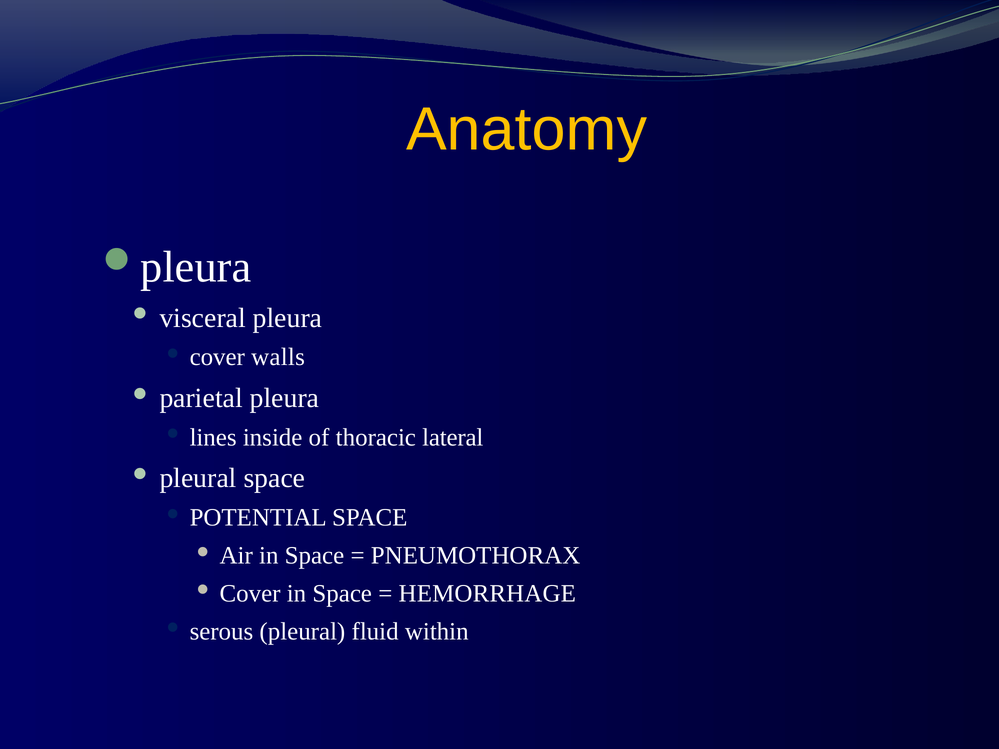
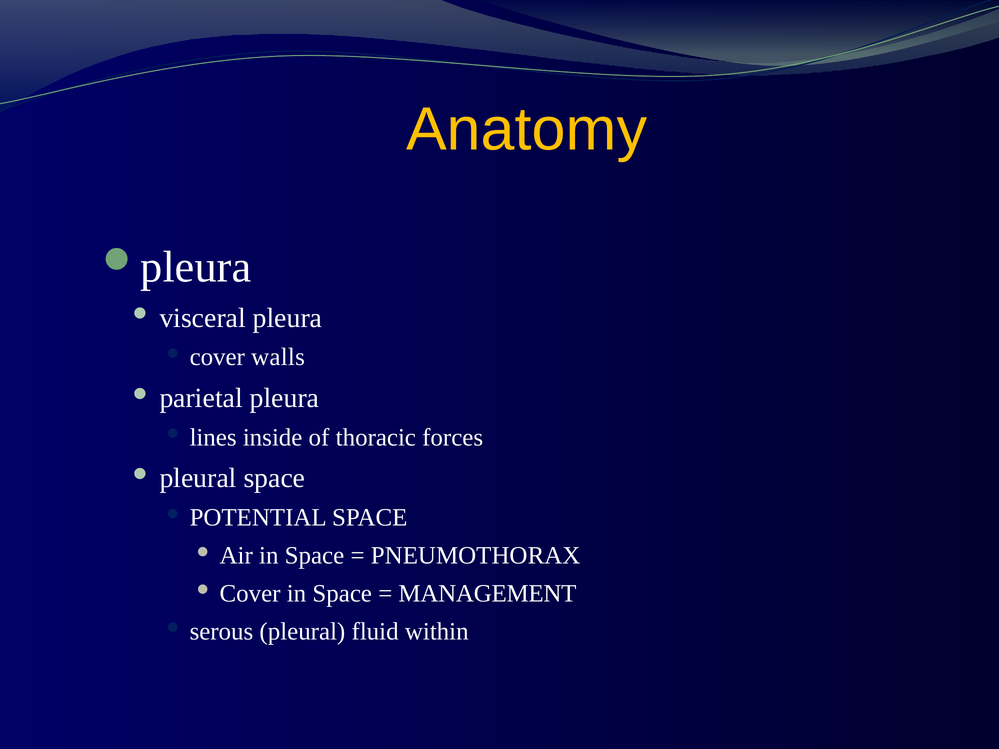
lateral: lateral -> forces (453, 437)
HEMORRHAGE: HEMORRHAGE -> MANAGEMENT (487, 594)
